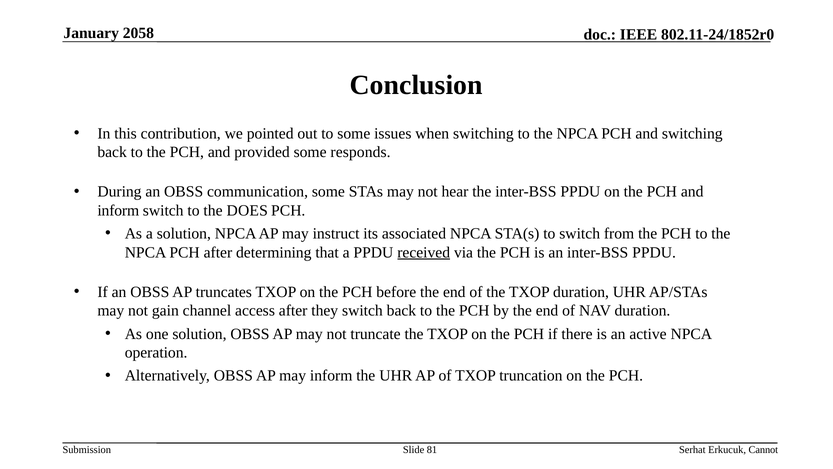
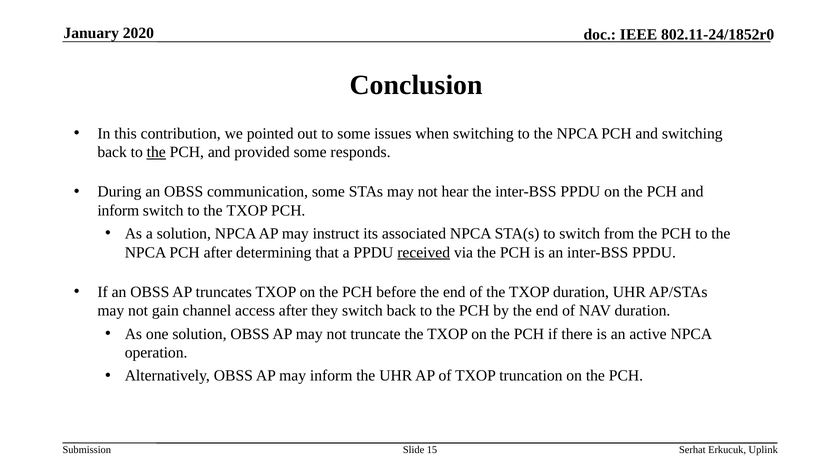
2058: 2058 -> 2020 (138, 33)
the underline: none -> present (156, 152)
to the DOES: DOES -> TXOP (247, 210)
81: 81 -> 15 (432, 449)
Cannot: Cannot -> Uplink (763, 449)
